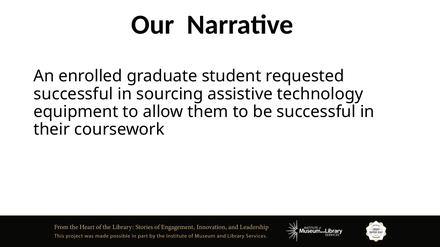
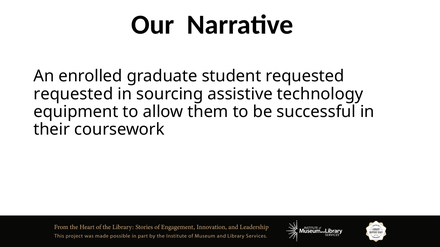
successful: successful -> requested (73, 94)
